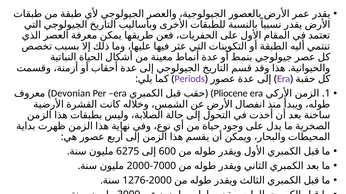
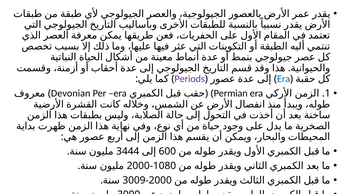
Era colour: purple -> blue (284, 79)
Pliocene: Pliocene -> Permian (231, 94)
6275: 6275 -> 3444 (128, 152)
7000: 7000 -> 1080 (165, 166)
1276: 1276 -> 3009 (134, 181)
